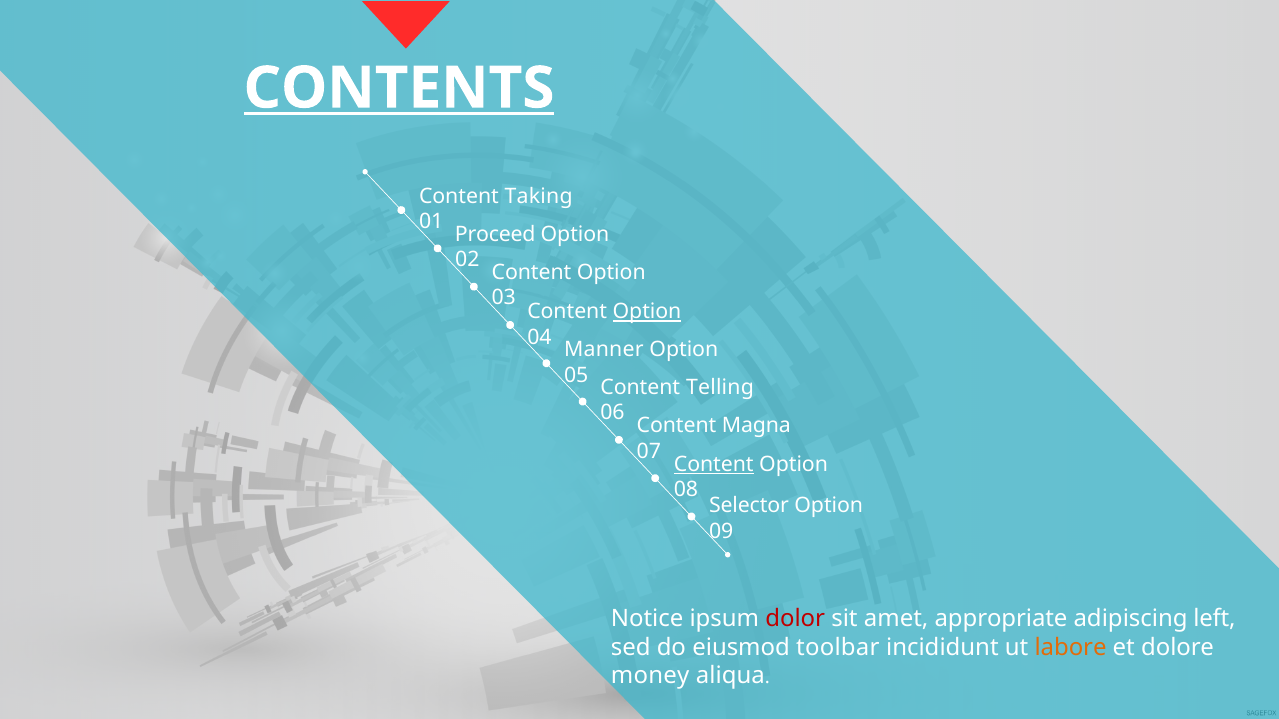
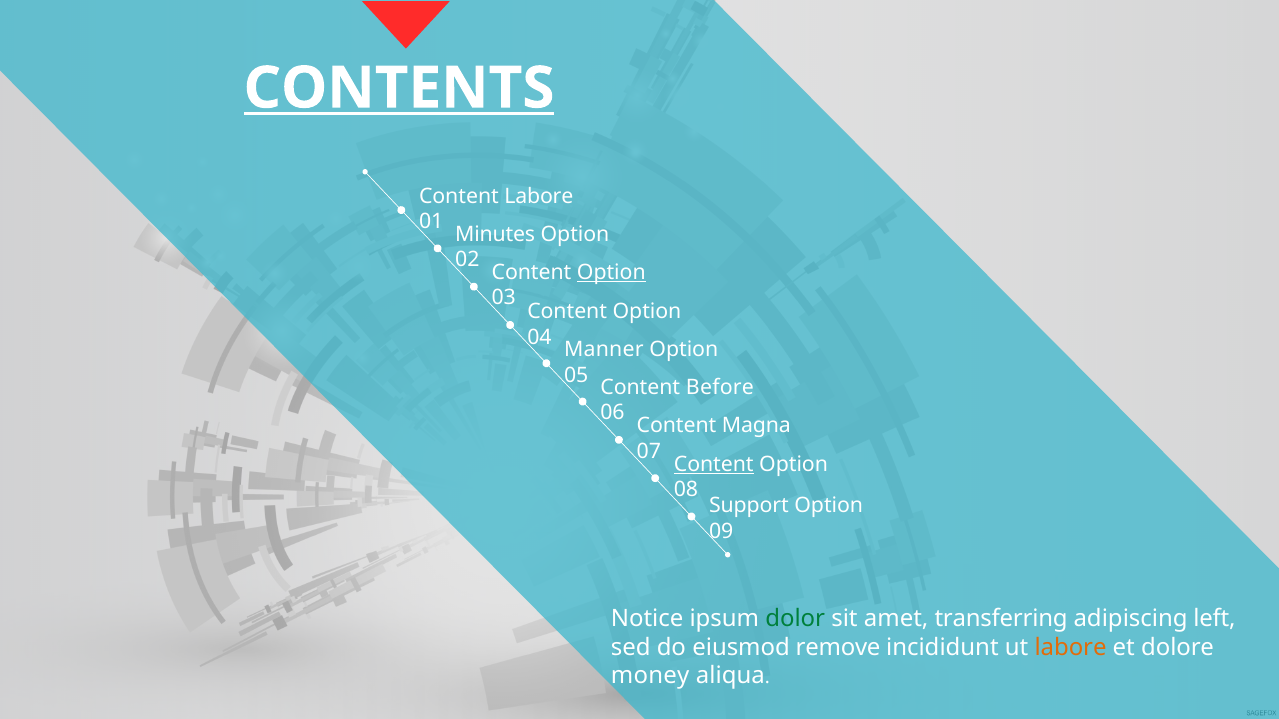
Content Taking: Taking -> Labore (539, 196)
Proceed: Proceed -> Minutes (495, 234)
Option underline: none -> present (611, 272)
Option underline: present -> none (647, 312)
Telling: Telling -> Before (720, 388)
Selector: Selector -> Support (749, 506)
dolor colour: red -> green (795, 619)
appropriate: appropriate -> transferring (1001, 619)
toolbar: toolbar -> remove (838, 648)
